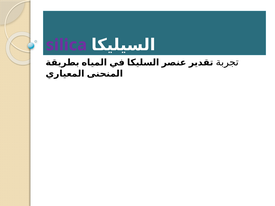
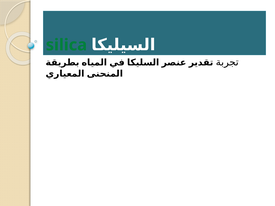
silica colour: purple -> green (66, 45)
